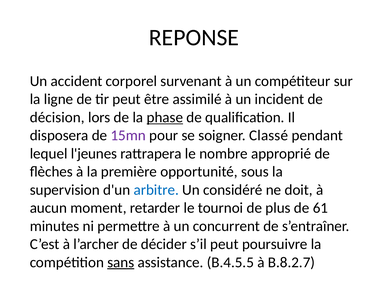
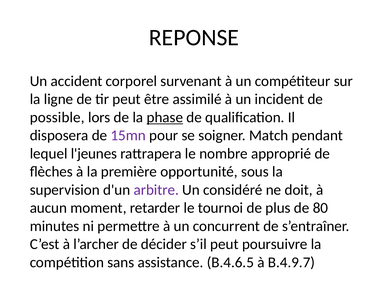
décision: décision -> possible (57, 117)
Classé: Classé -> Match (269, 135)
arbitre colour: blue -> purple (156, 190)
61: 61 -> 80 (320, 208)
sans underline: present -> none (121, 262)
B.4.5.5: B.4.5.5 -> B.4.6.5 (230, 262)
B.8.2.7: B.8.2.7 -> B.4.9.7 (291, 262)
